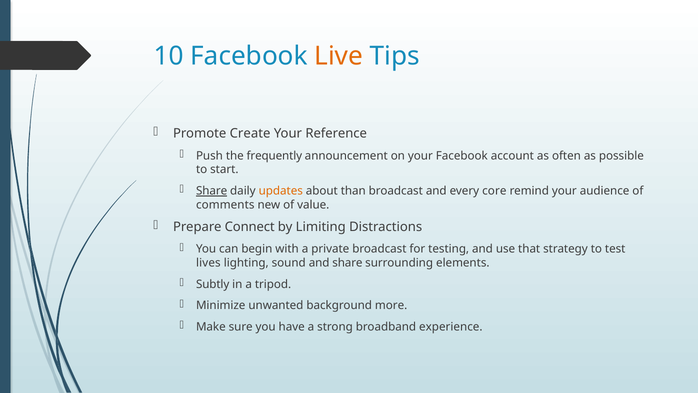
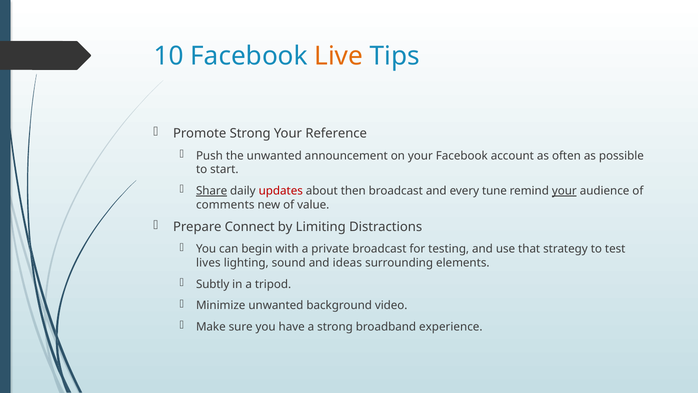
Promote Create: Create -> Strong (250, 134)
the frequently: frequently -> unwanted (274, 156)
updates colour: orange -> red (281, 191)
than: than -> then (353, 191)
core: core -> tune (494, 191)
your underline: none -> present (564, 191)
and share: share -> ideas (347, 263)
more: more -> video (391, 305)
